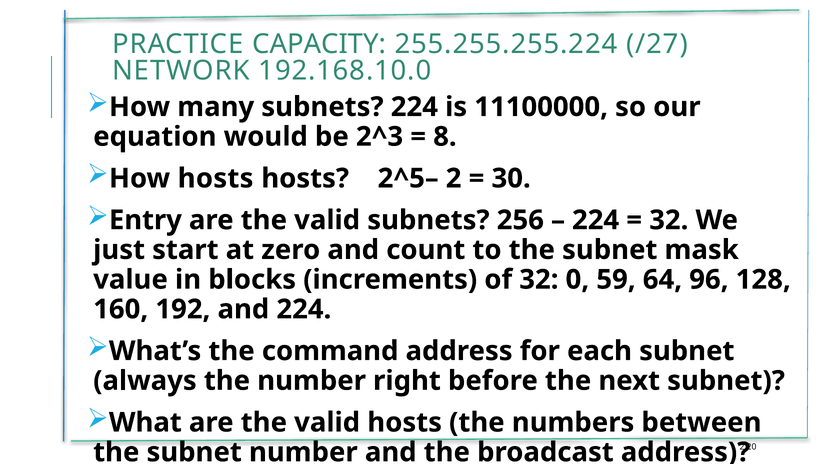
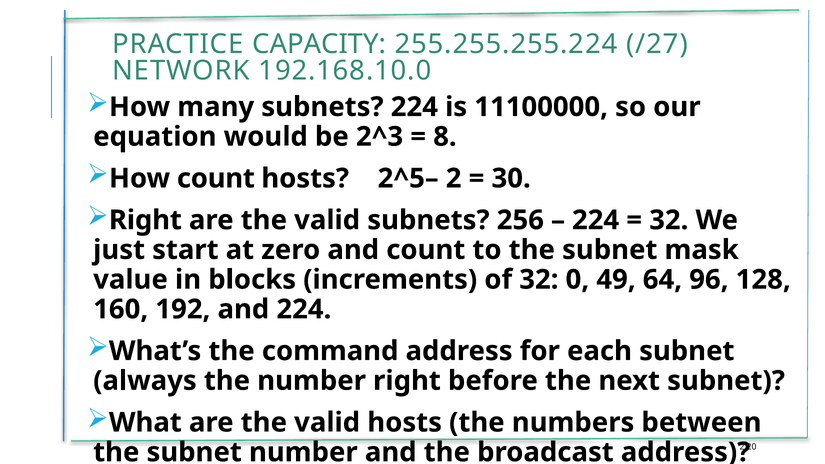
How hosts: hosts -> count (216, 178)
Entry: Entry -> Right (145, 220)
59: 59 -> 49 (616, 280)
